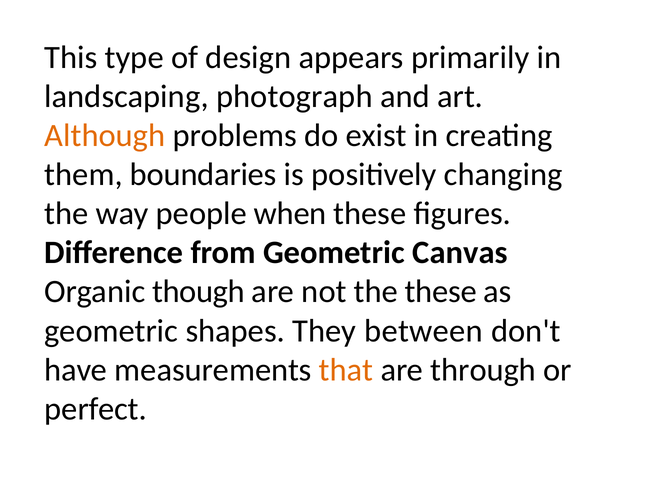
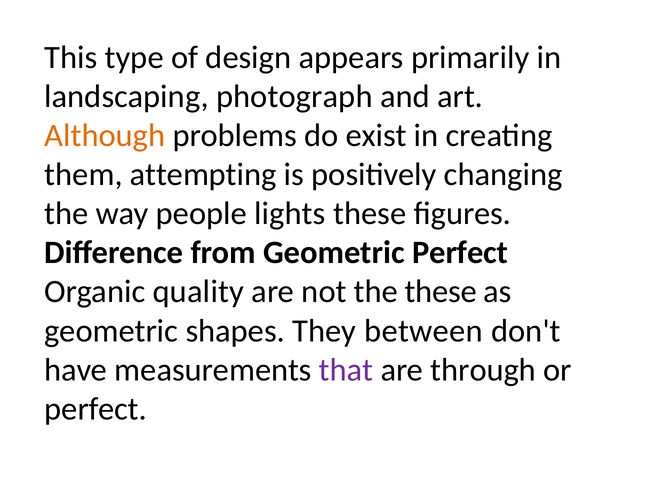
boundaries: boundaries -> attempting (203, 175)
when: when -> lights (290, 214)
Geometric Canvas: Canvas -> Perfect (460, 253)
though: though -> quality (198, 292)
that colour: orange -> purple (346, 370)
